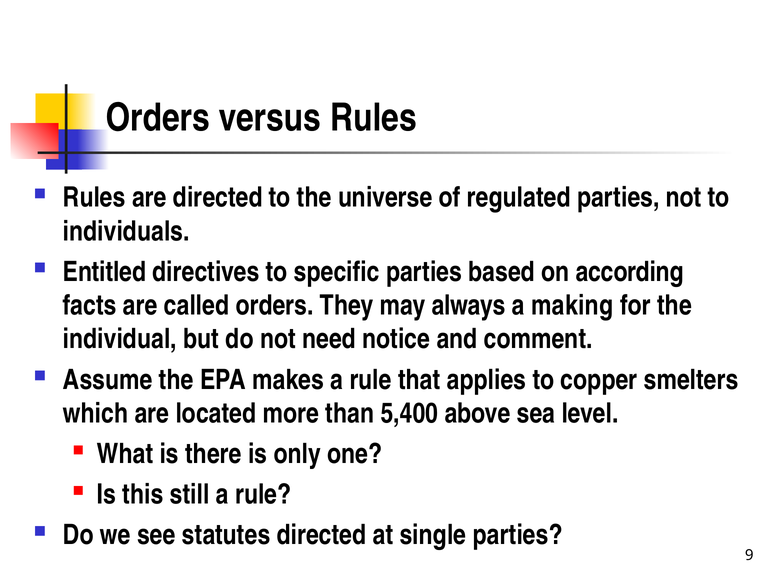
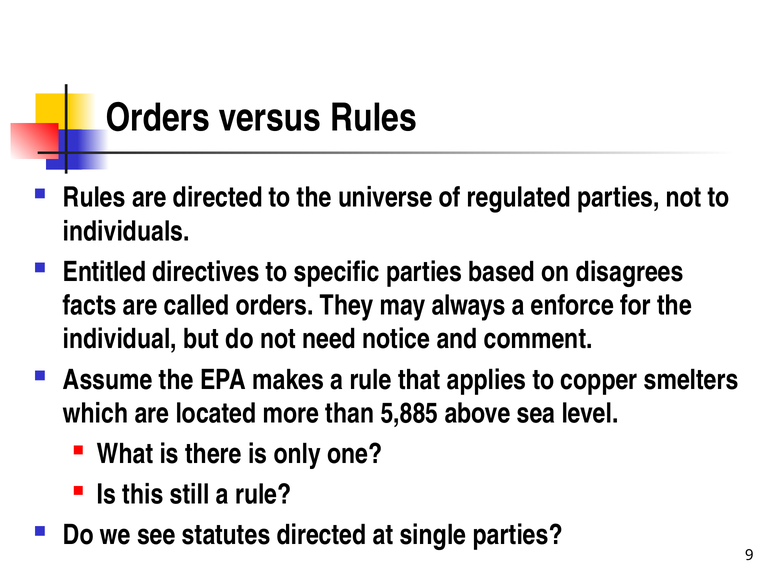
according: according -> disagrees (630, 272)
making: making -> enforce (572, 306)
5,400: 5,400 -> 5,885 (409, 414)
